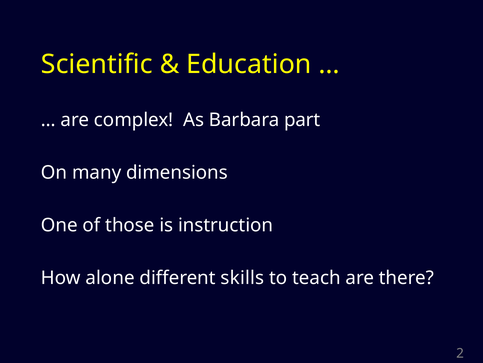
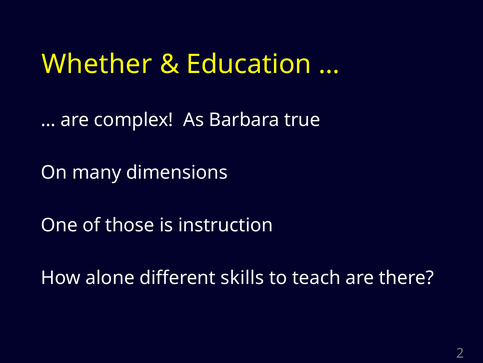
Scientific: Scientific -> Whether (97, 64)
part: part -> true (302, 120)
